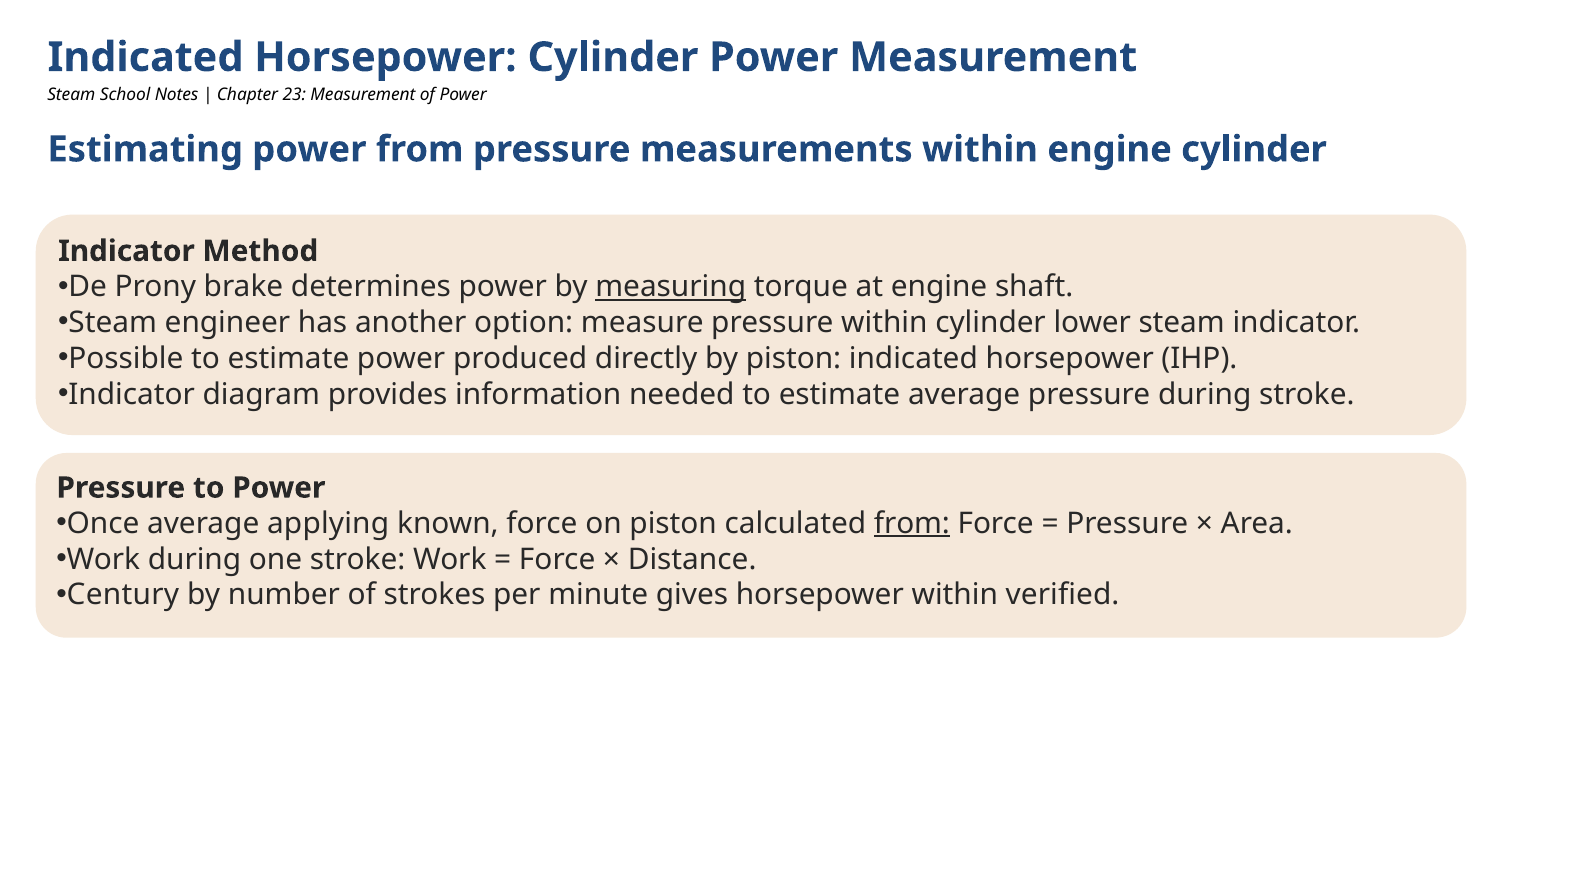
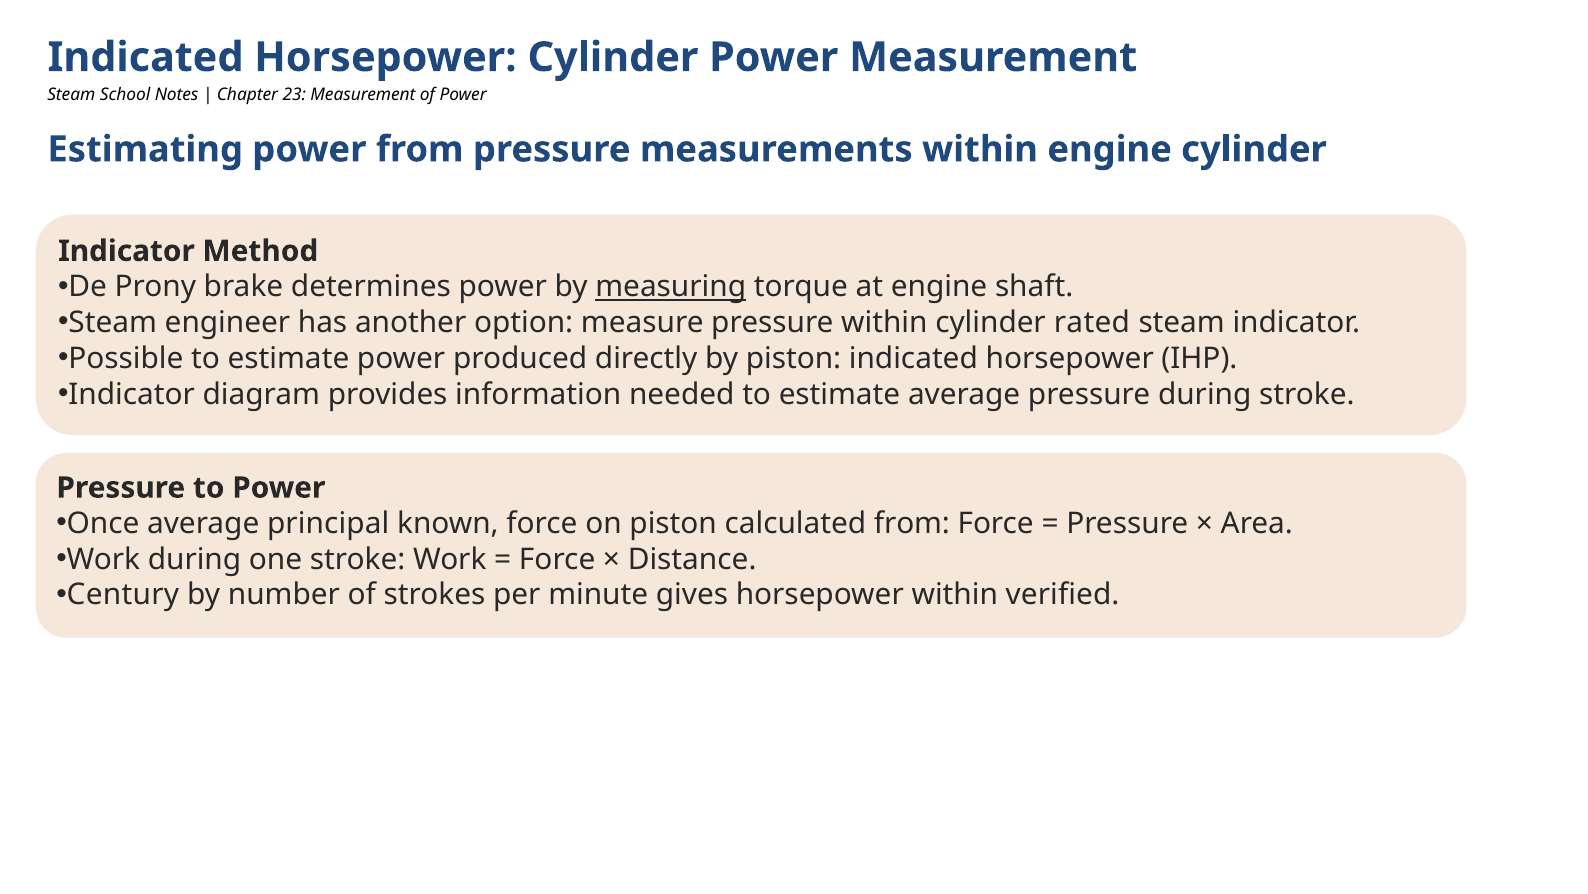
lower: lower -> rated (1092, 323)
applying: applying -> principal (328, 524)
from underline: present -> none (912, 524)
